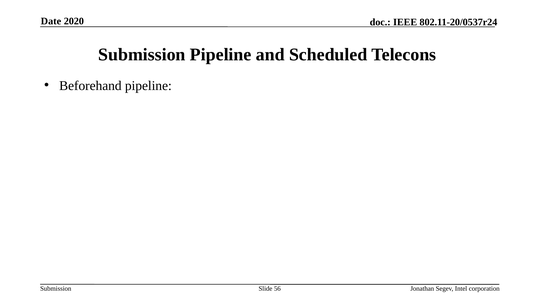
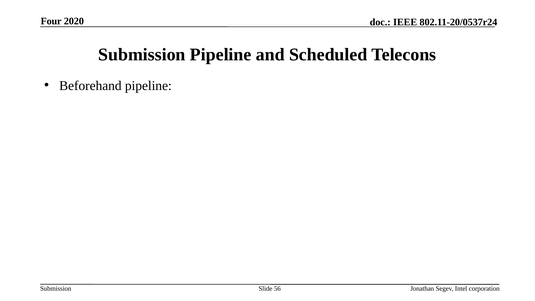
Date: Date -> Four (51, 21)
